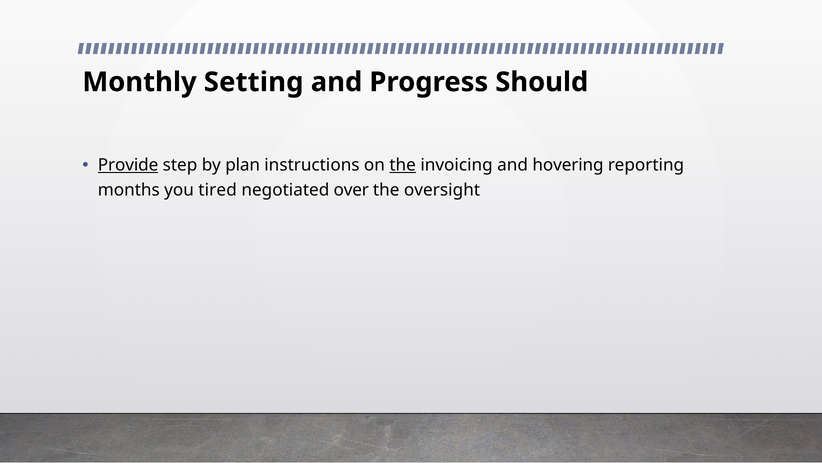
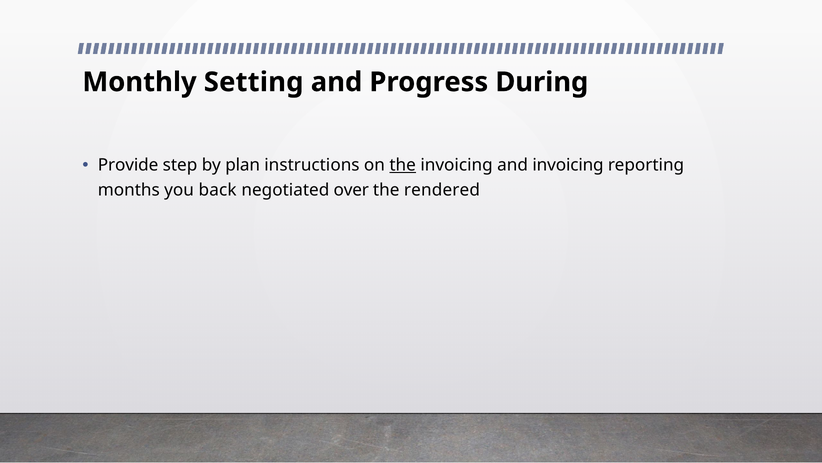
Should: Should -> During (542, 82)
Provide underline: present -> none (128, 165)
and hovering: hovering -> invoicing (568, 165)
tired: tired -> back (218, 190)
oversight: oversight -> rendered (442, 190)
